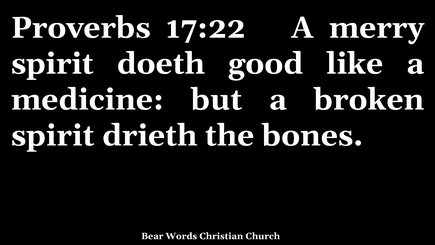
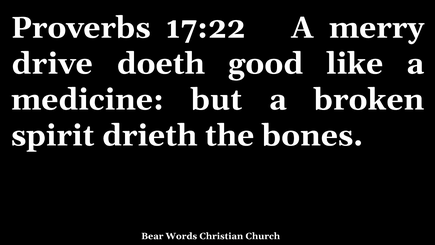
spirit: spirit -> drive (52, 64)
